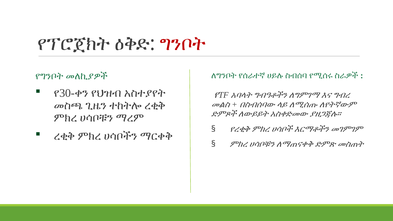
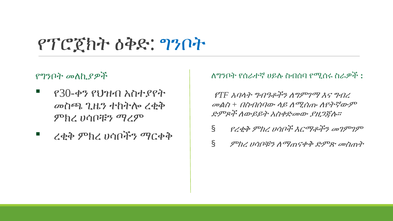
ግንቦት colour: red -> blue (183, 44)
